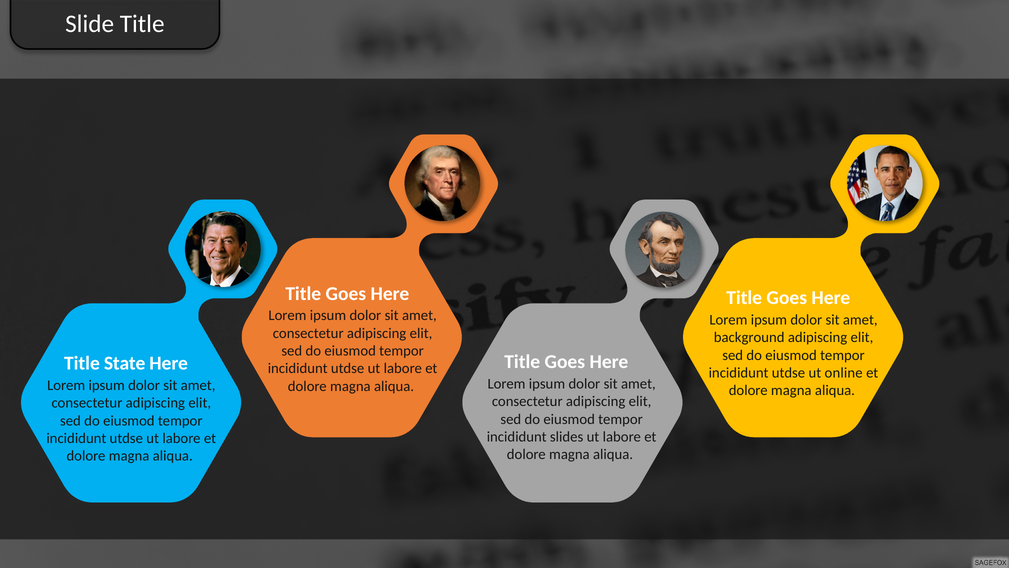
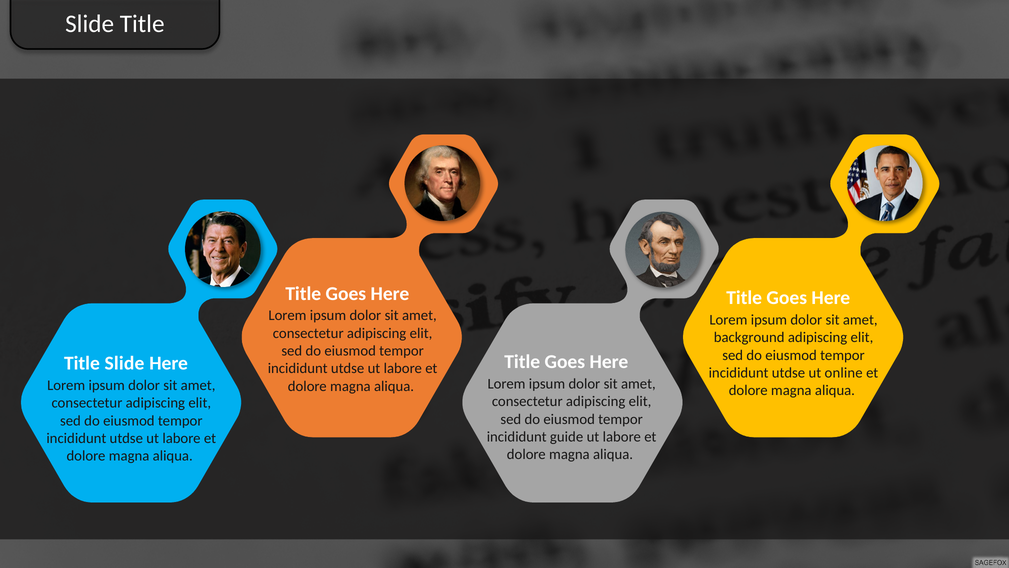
Title State: State -> Slide (124, 363)
slides: slides -> guide (567, 436)
